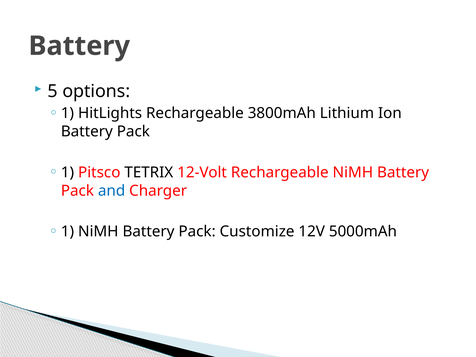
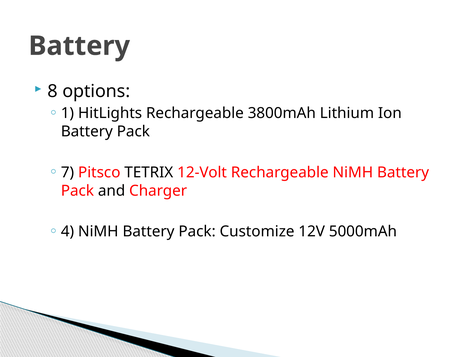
5: 5 -> 8 (53, 91)
1: 1 -> 7 (67, 172)
and colour: blue -> black (112, 191)
1: 1 -> 4 (67, 232)
